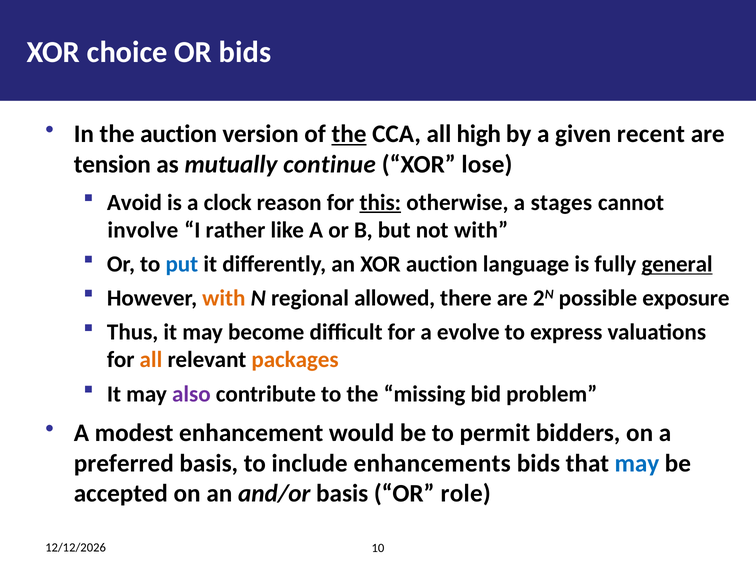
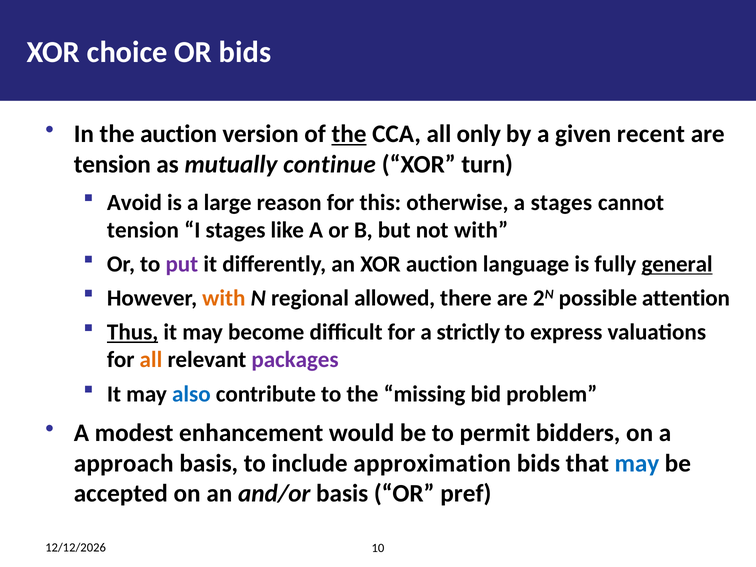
high: high -> only (479, 134)
lose: lose -> turn (487, 164)
clock: clock -> large (228, 202)
this underline: present -> none (380, 202)
involve: involve -> tension (143, 230)
I rather: rather -> stages (236, 230)
put colour: blue -> purple (182, 264)
exposure: exposure -> attention (686, 298)
Thus underline: none -> present (133, 332)
evolve: evolve -> strictly (468, 332)
packages colour: orange -> purple (295, 360)
also colour: purple -> blue (191, 394)
preferred: preferred -> approach (124, 463)
enhancements: enhancements -> approximation (432, 463)
role: role -> pref (466, 494)
